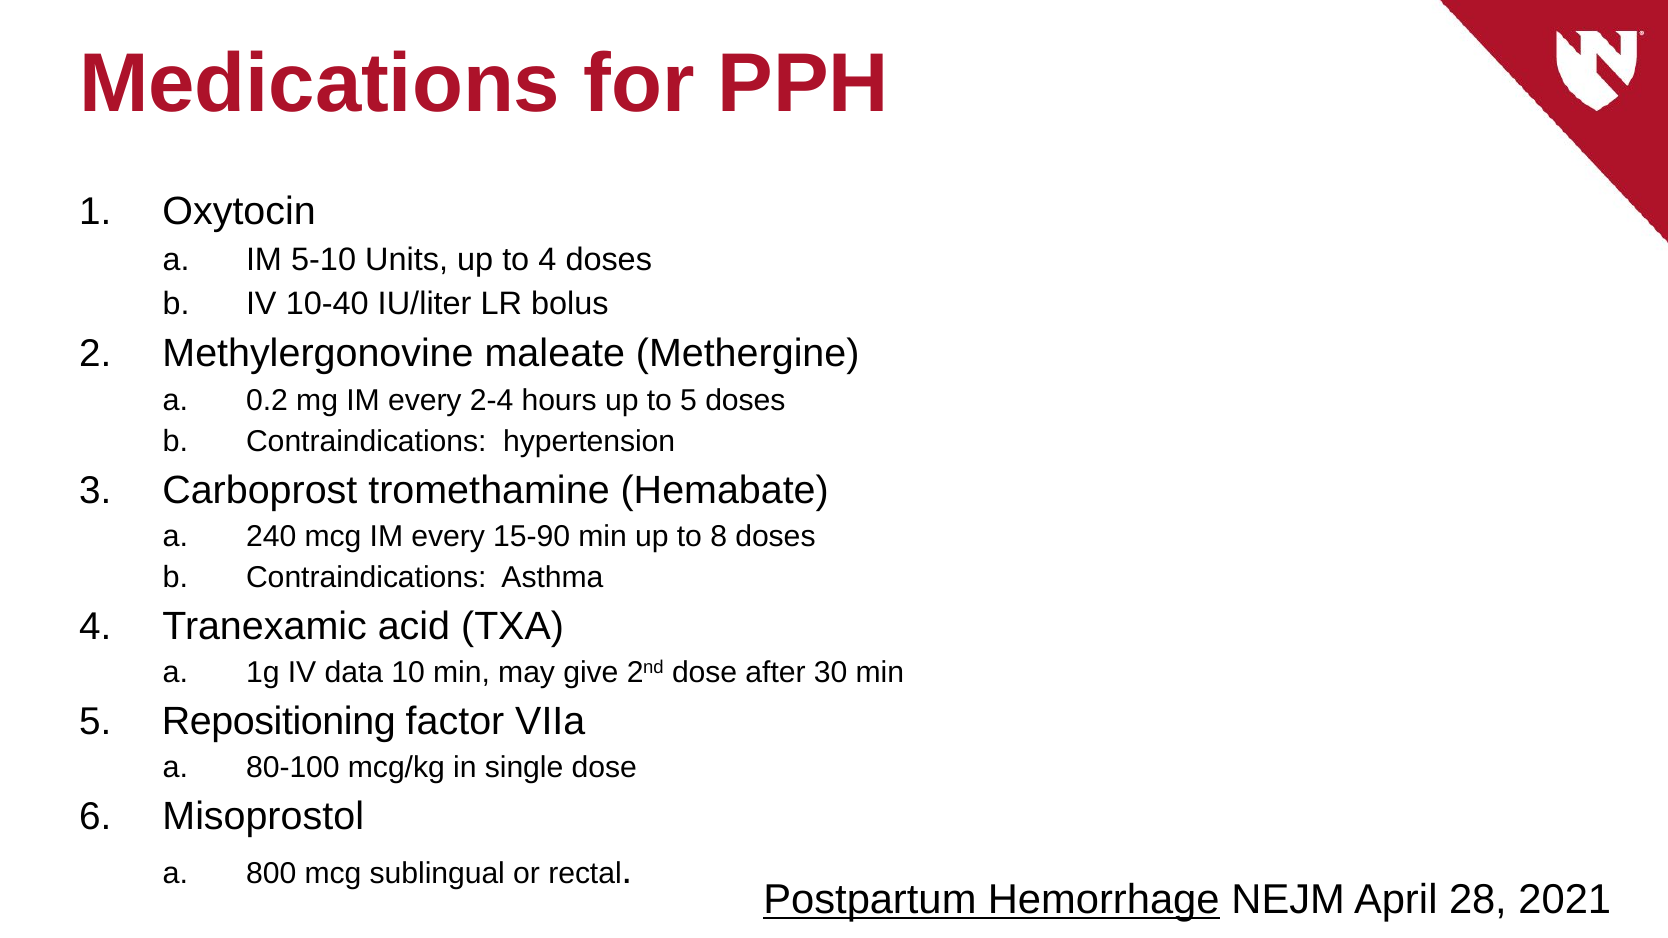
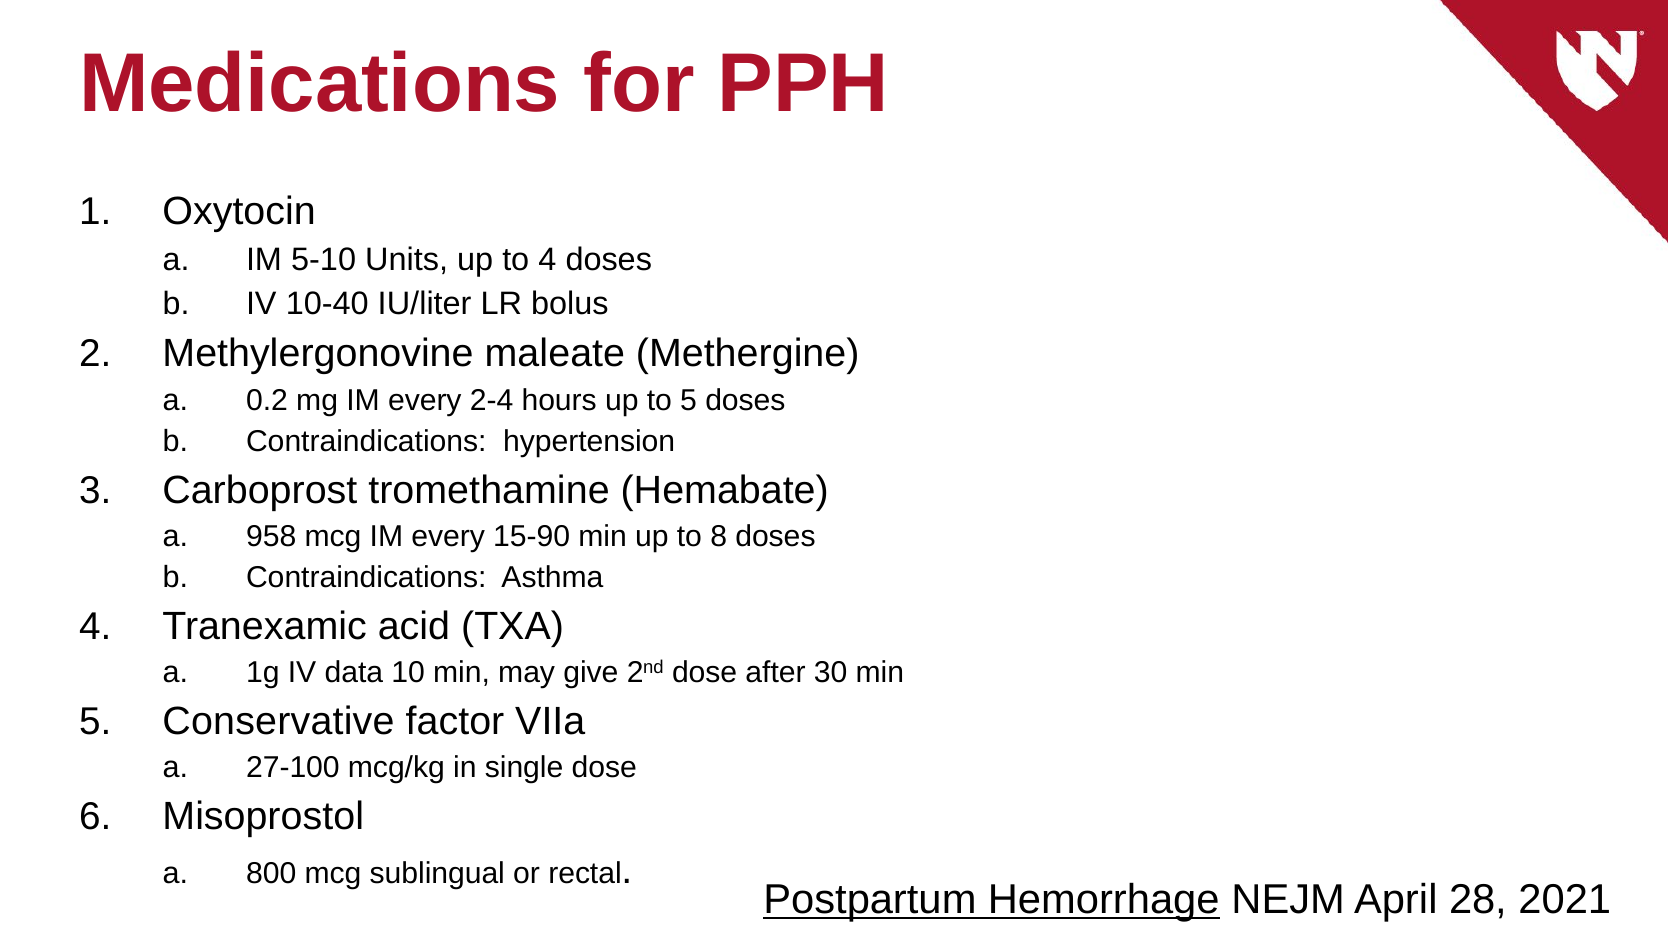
240: 240 -> 958 (271, 537)
Repositioning: Repositioning -> Conservative (279, 722)
80-100: 80-100 -> 27-100 (293, 768)
